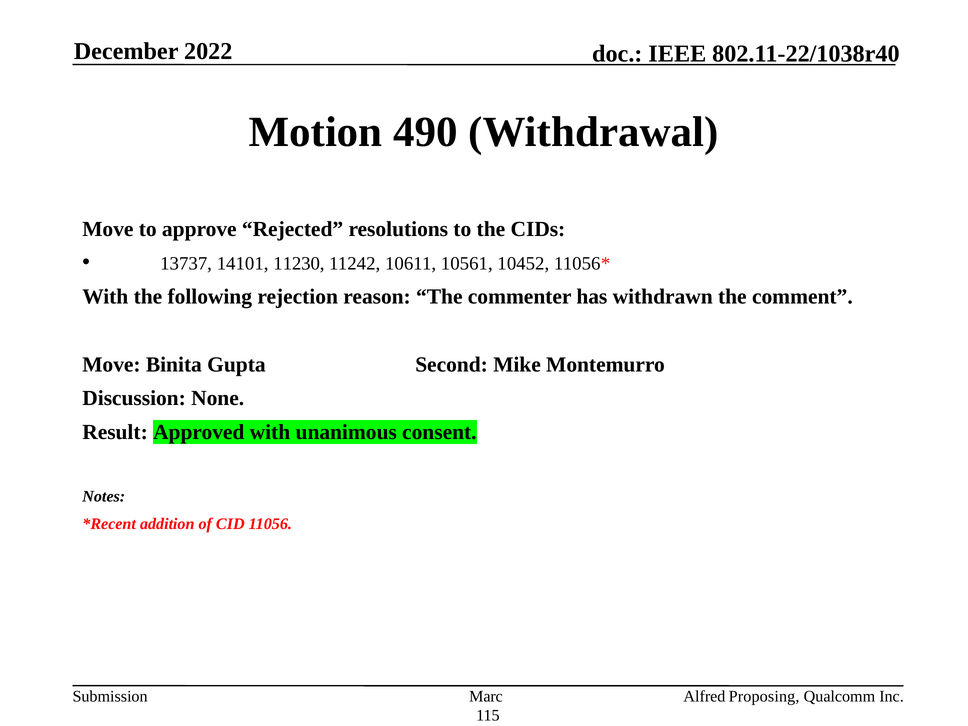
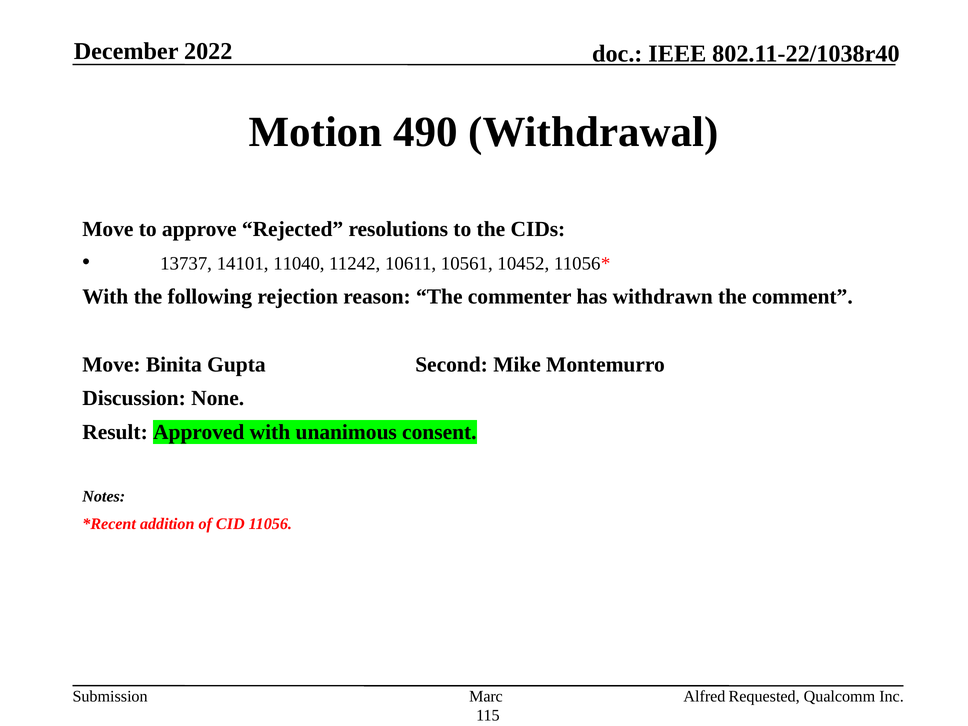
11230: 11230 -> 11040 (299, 264)
Proposing: Proposing -> Requested (764, 696)
